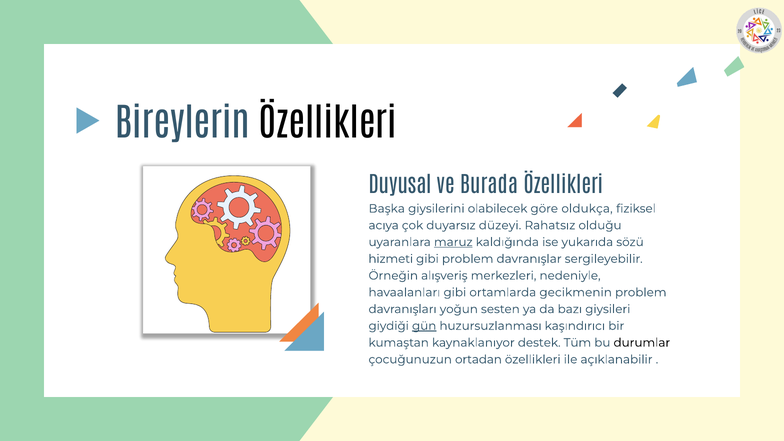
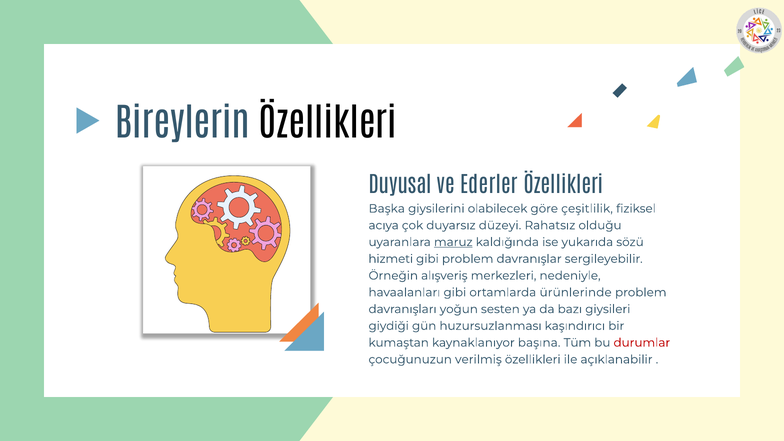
Burada: Burada -> Ederler (489, 186)
oldukça: oldukça -> çeşitlilik (587, 209)
gecikmenin: gecikmenin -> ürünlerinde (576, 292)
gün underline: present -> none (424, 326)
destek: destek -> başına (539, 343)
durumlar colour: black -> red (642, 343)
ortadan: ortadan -> verilmiş (478, 359)
